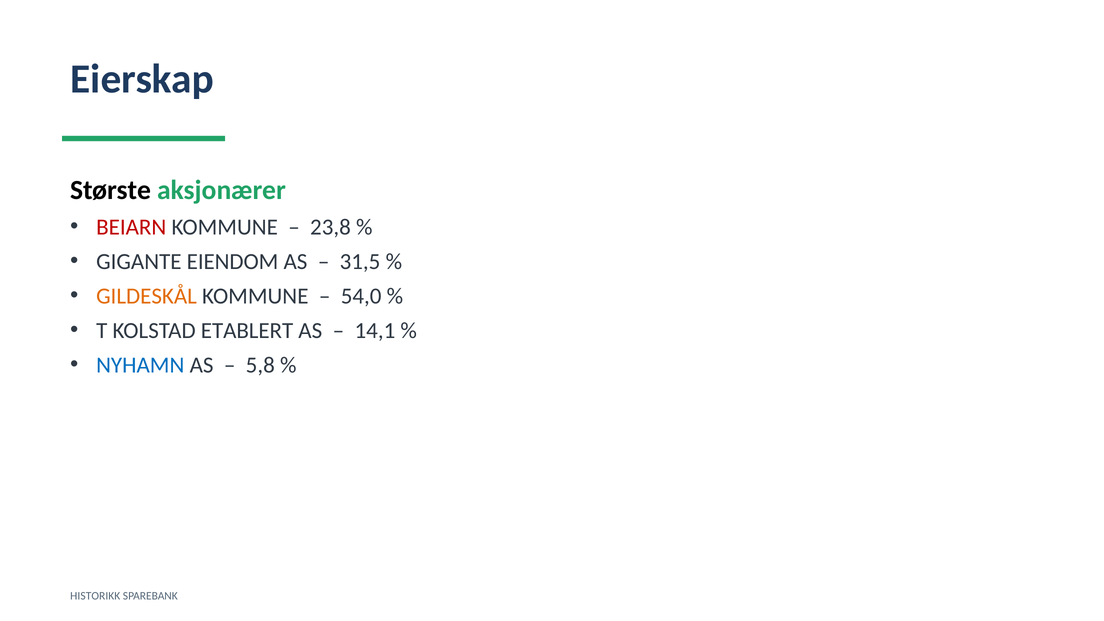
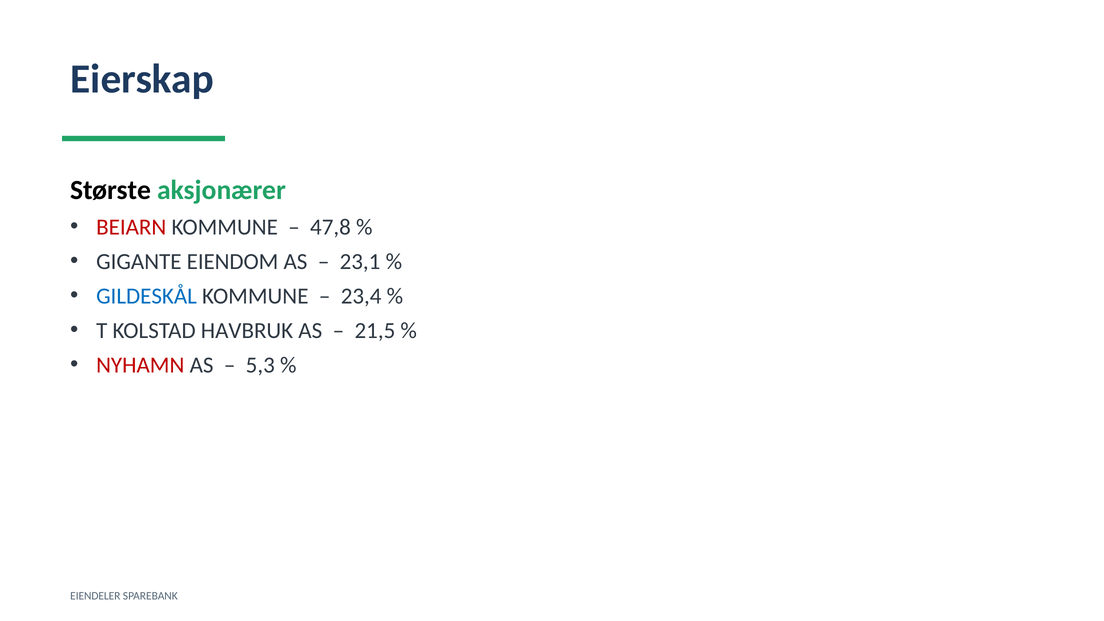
23,8: 23,8 -> 47,8 (330, 227)
31,5: 31,5 -> 23,1 (360, 262)
GILDESKÅL colour: orange -> blue (146, 296)
54,0: 54,0 -> 23,4 (361, 296)
ETABLERT: ETABLERT -> HAVBRUK (247, 331)
14,1: 14,1 -> 21,5 (375, 331)
NYHAMN colour: blue -> red (140, 365)
5,8: 5,8 -> 5,3 (260, 365)
HISTORIKK: HISTORIKK -> EIENDELER (95, 596)
